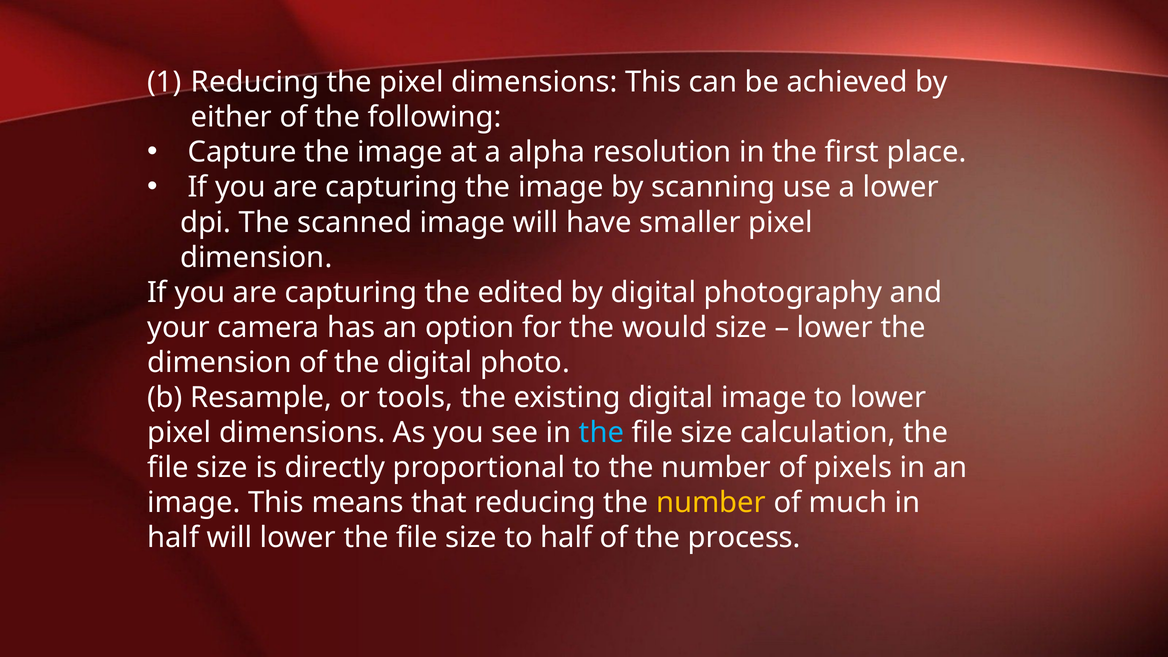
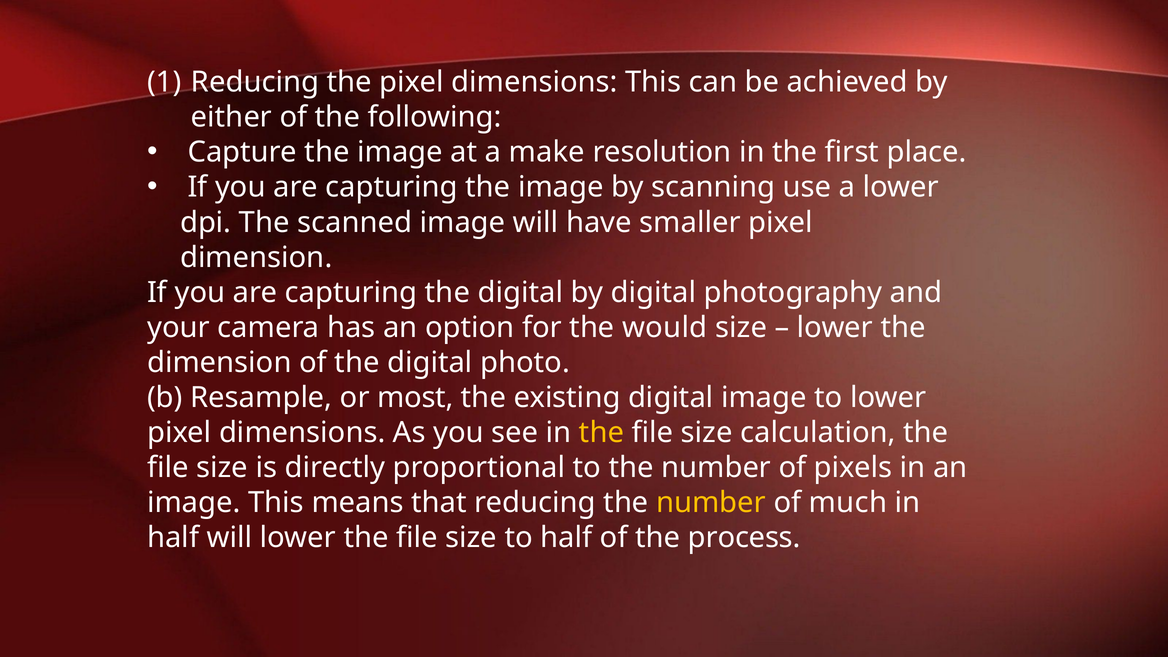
alpha: alpha -> make (547, 152)
capturing the edited: edited -> digital (520, 293)
tools: tools -> most (415, 398)
the colour: light blue -> yellow (602, 433)
